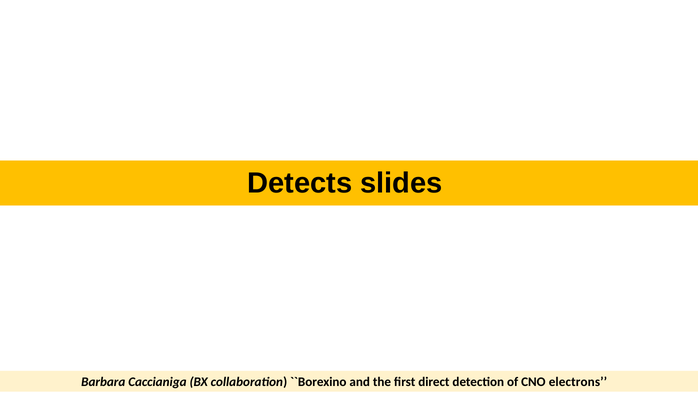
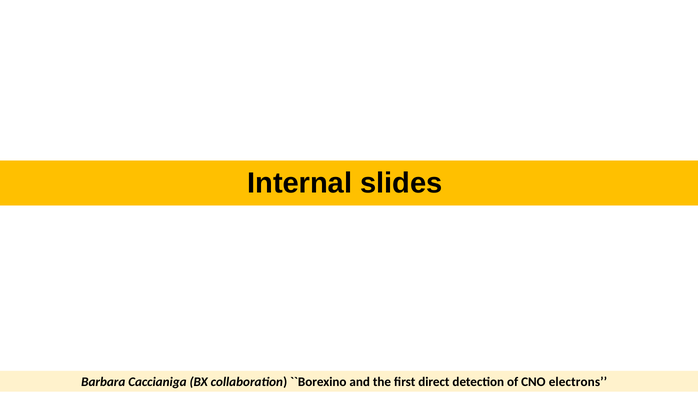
Detects: Detects -> Internal (300, 183)
